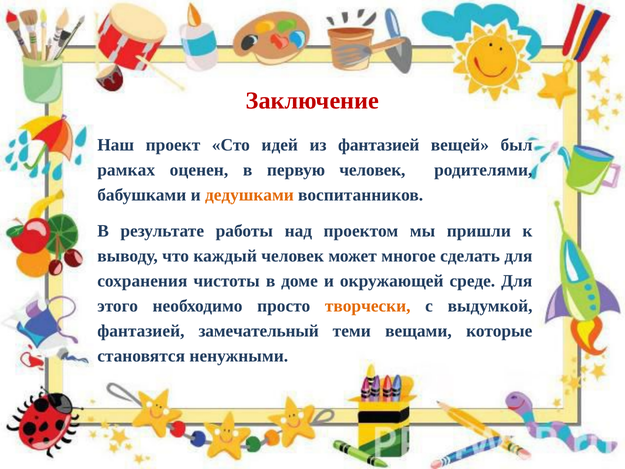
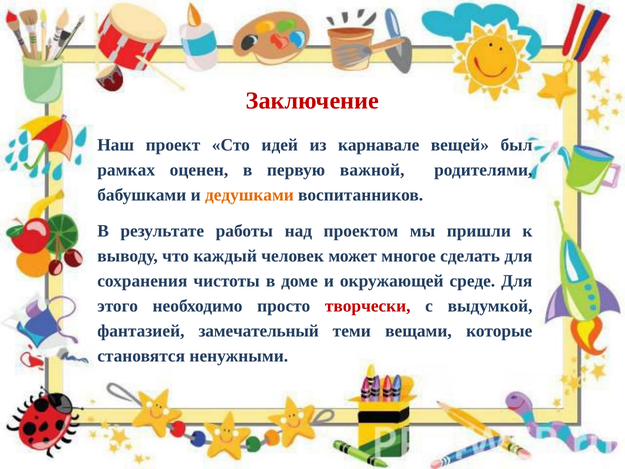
из фантазией: фантазией -> карнавале (379, 145)
первую человек: человек -> важной (372, 170)
творчески colour: orange -> red (368, 306)
